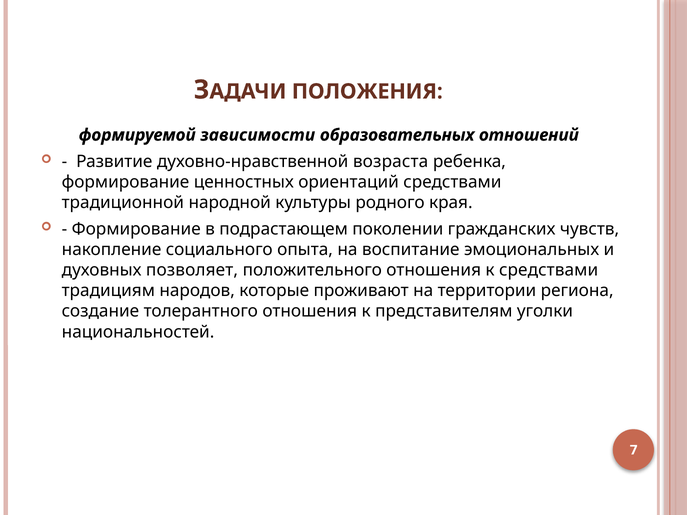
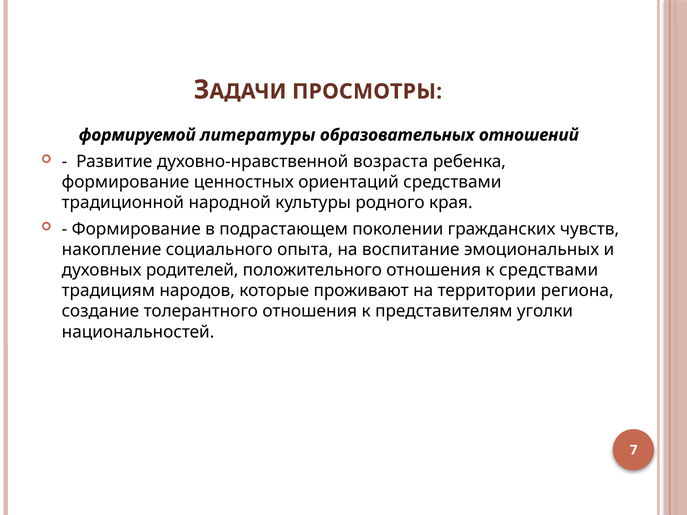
ПОЛОЖЕНИЯ: ПОЛОЖЕНИЯ -> ПРОСМОТРЫ (367, 92)
зависимости: зависимости -> литературы (258, 135)
позволяет: позволяет -> родителей (192, 270)
